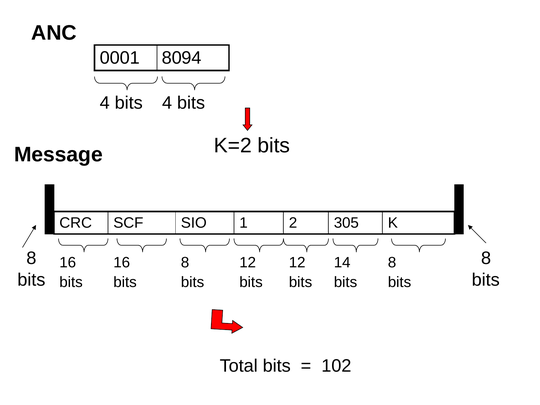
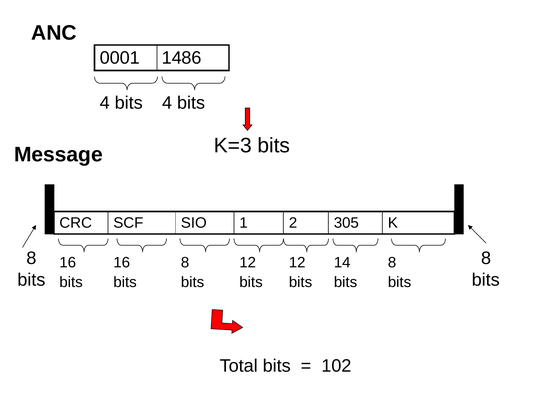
8094: 8094 -> 1486 (182, 58)
K=2: K=2 -> K=3 (233, 145)
